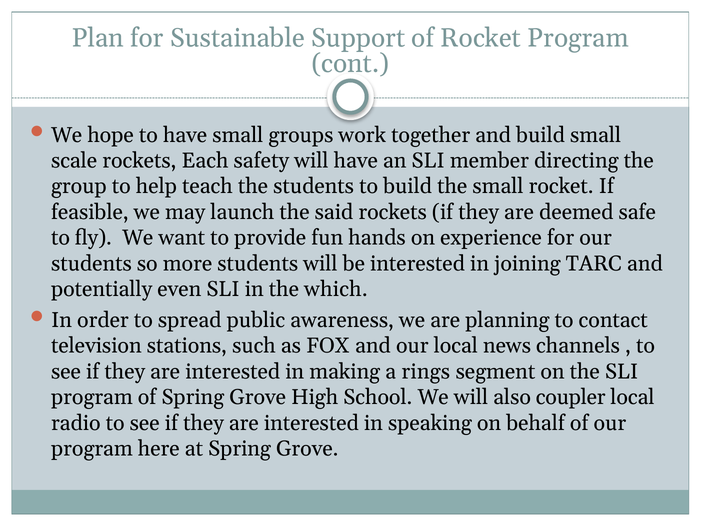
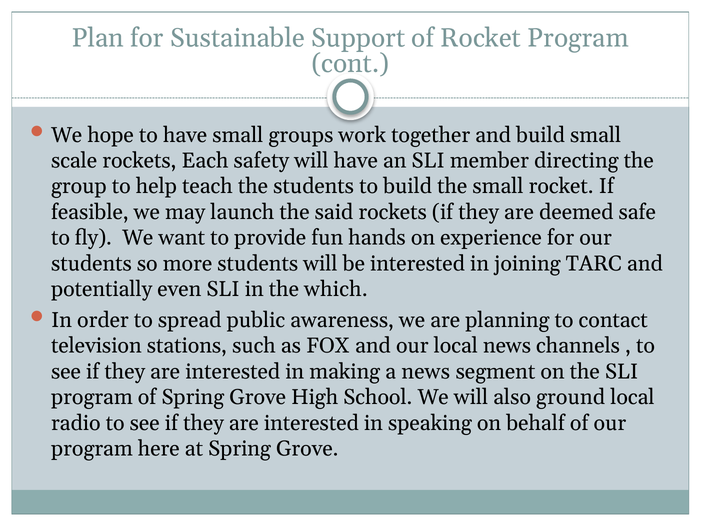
a rings: rings -> news (426, 371)
coupler: coupler -> ground (571, 397)
